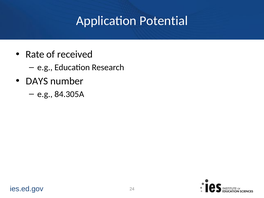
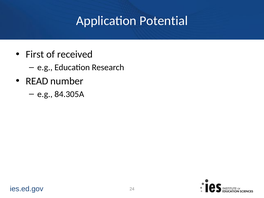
Rate: Rate -> First (35, 54)
DAYS: DAYS -> READ (37, 81)
